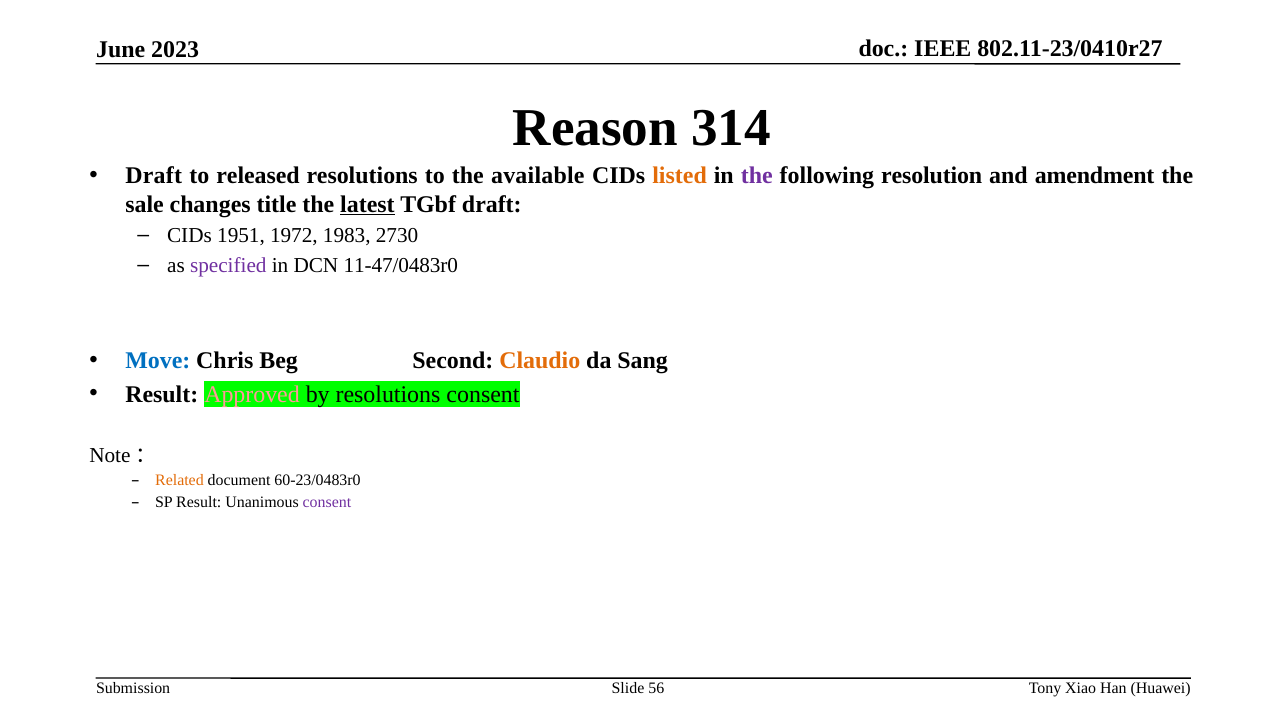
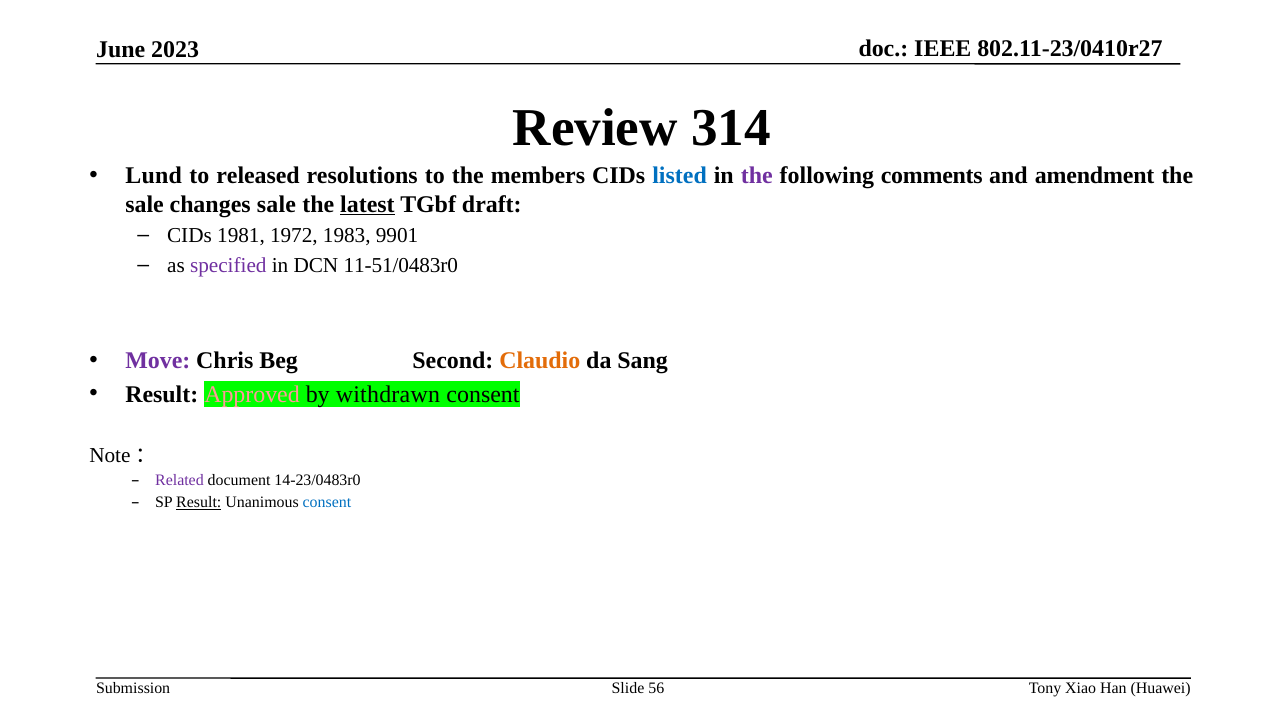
Reason: Reason -> Review (595, 128)
Draft: Draft -> Lund (154, 176)
available: available -> members (538, 176)
listed colour: orange -> blue (680, 176)
resolution: resolution -> comments (932, 176)
changes title: title -> sale (276, 204)
1951: 1951 -> 1981 (241, 235)
2730: 2730 -> 9901 (397, 235)
11-47/0483r0: 11-47/0483r0 -> 11-51/0483r0 (401, 265)
Move colour: blue -> purple (158, 361)
by resolutions: resolutions -> withdrawn (388, 394)
Related colour: orange -> purple (179, 480)
60-23/0483r0: 60-23/0483r0 -> 14-23/0483r0 (318, 480)
Result underline: none -> present (199, 502)
consent colour: purple -> blue (327, 502)
